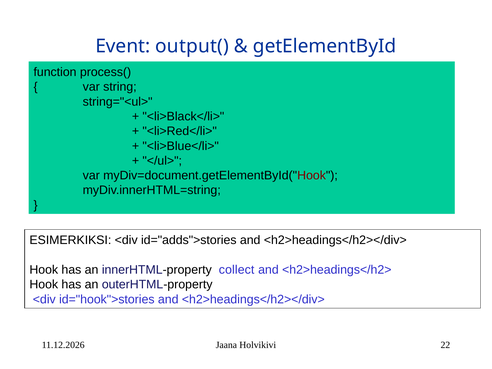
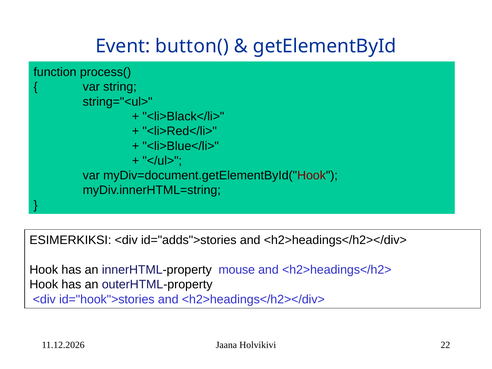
output(: output( -> button( (192, 46)
collect: collect -> mouse (237, 270)
